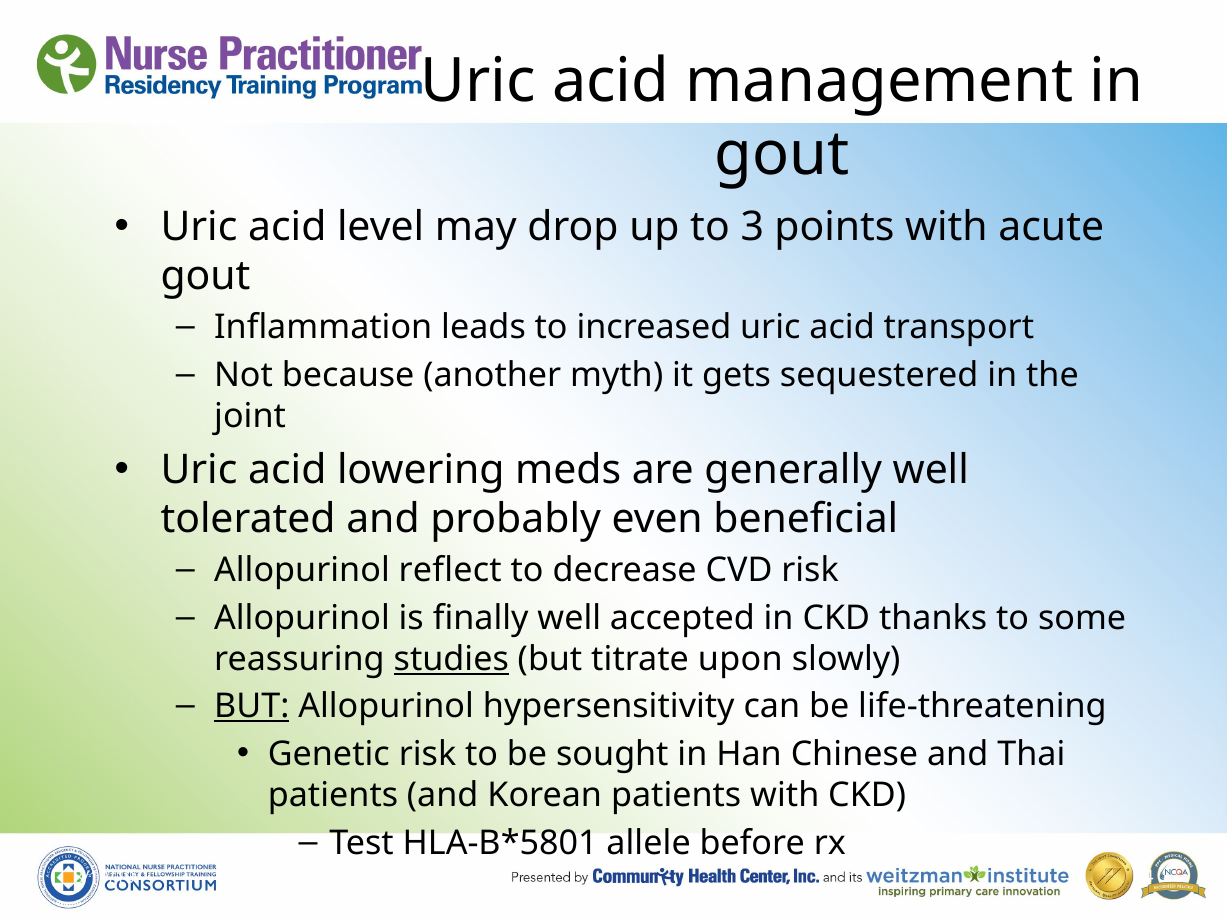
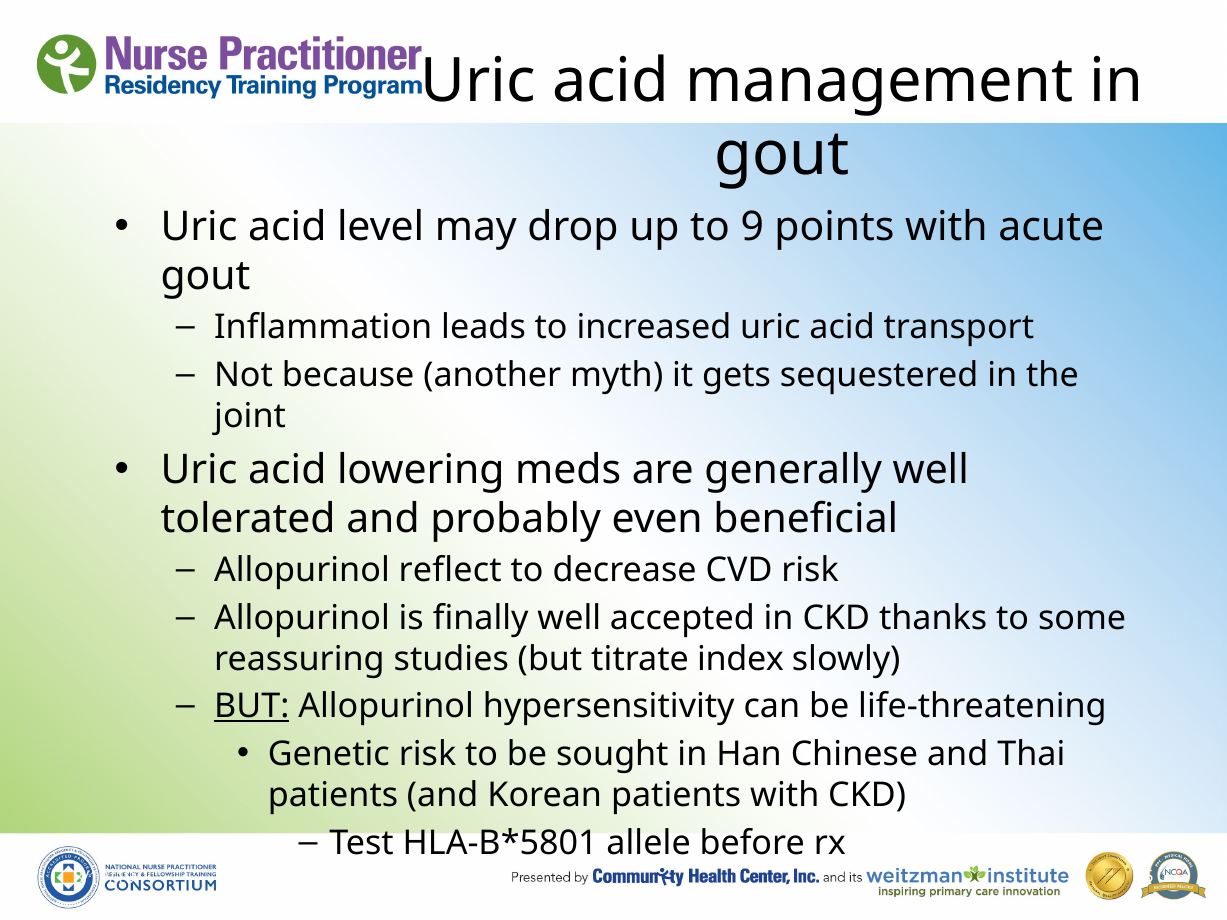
3: 3 -> 9 (752, 227)
studies underline: present -> none (451, 659)
upon: upon -> index (741, 659)
34: 34 -> 95 (1144, 877)
